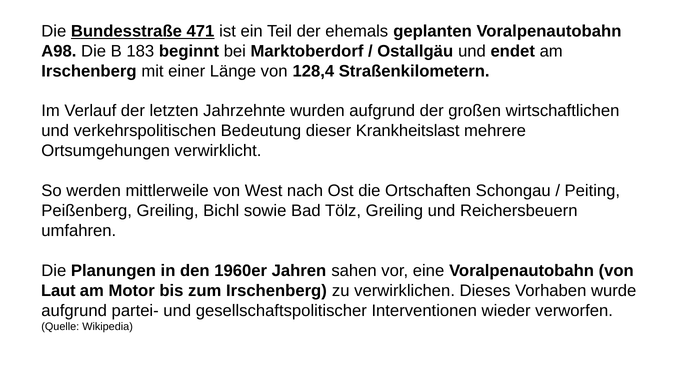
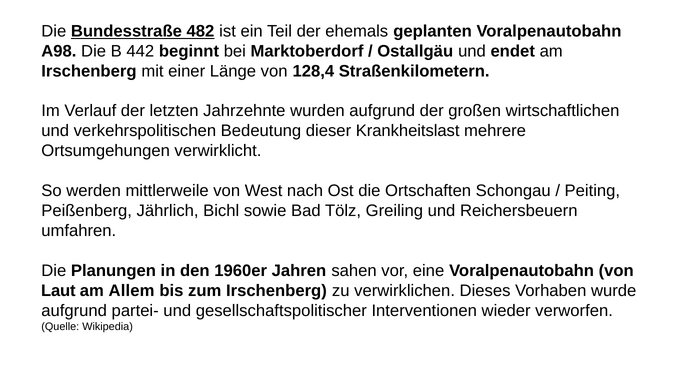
471: 471 -> 482 (200, 31)
183: 183 -> 442 (140, 51)
Peißenberg Greiling: Greiling -> Jährlich (168, 211)
Motor: Motor -> Allem (132, 291)
